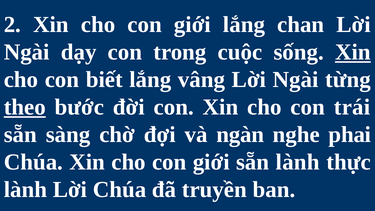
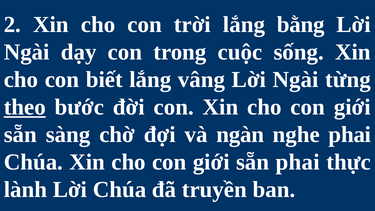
giới: giới -> trời (192, 25)
chan: chan -> bằng (301, 25)
Xin underline: present -> none (353, 52)
trái: trái -> giới (352, 107)
sẵn lành: lành -> phai (298, 162)
